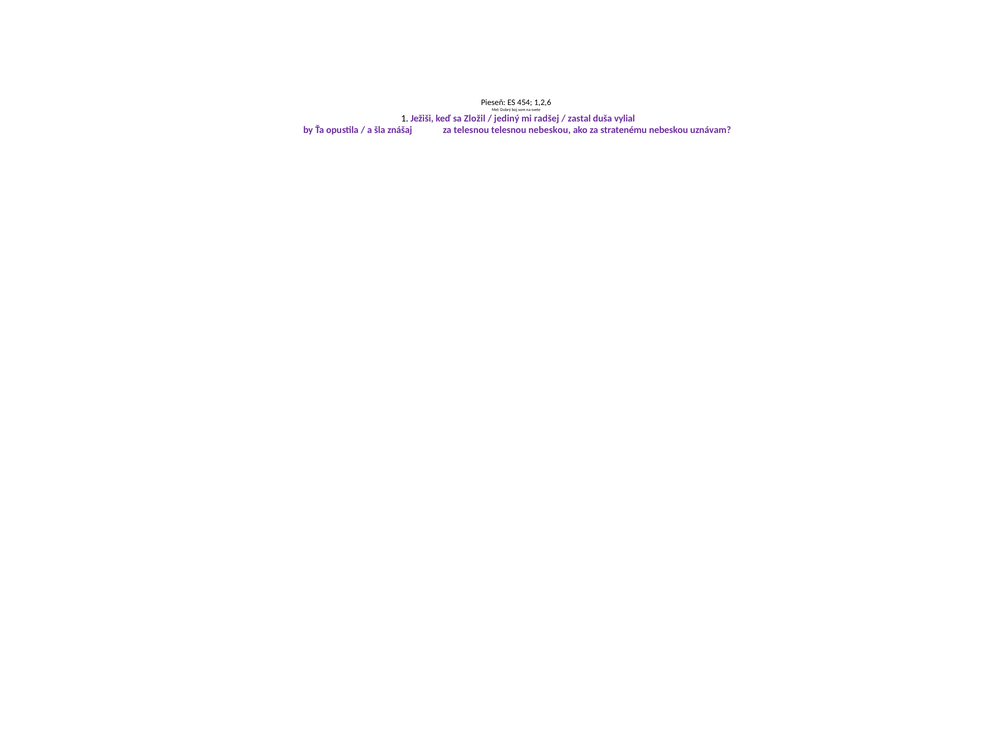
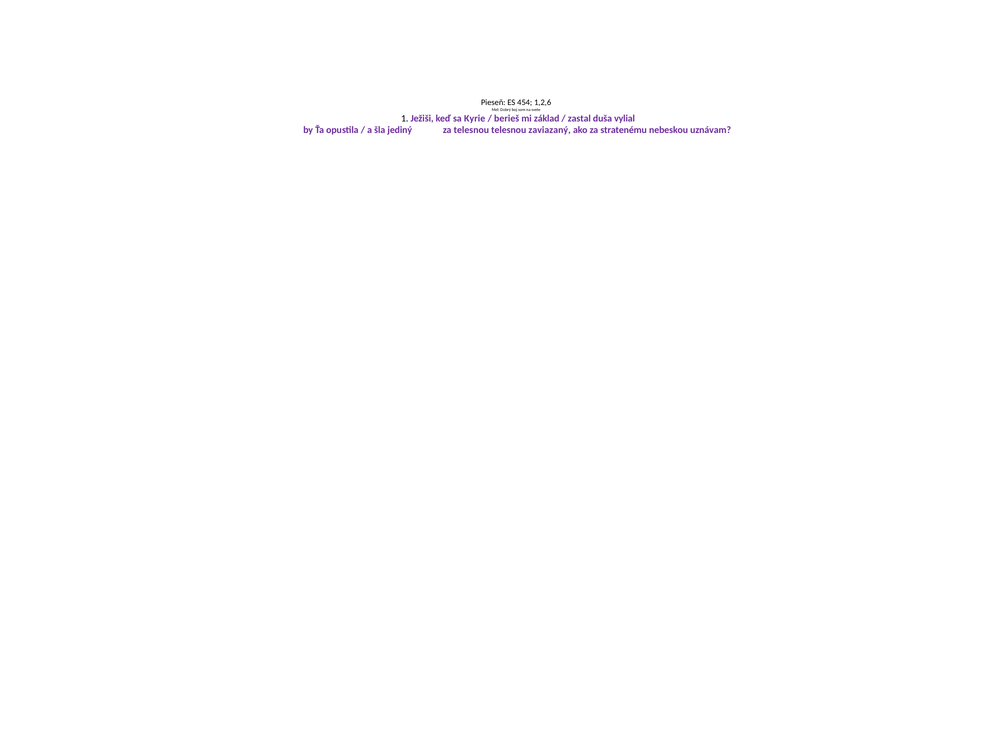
Zložil: Zložil -> Kyrie (475, 119)
jediný: jediný -> berieš (507, 119)
radšej: radšej -> základ (547, 119)
znášaj: znášaj -> jediný (400, 130)
telesnou nebeskou: nebeskou -> zaviazaný (550, 130)
